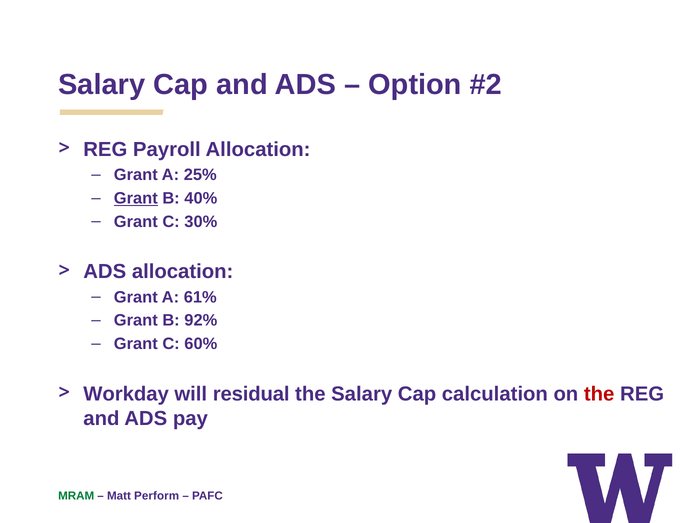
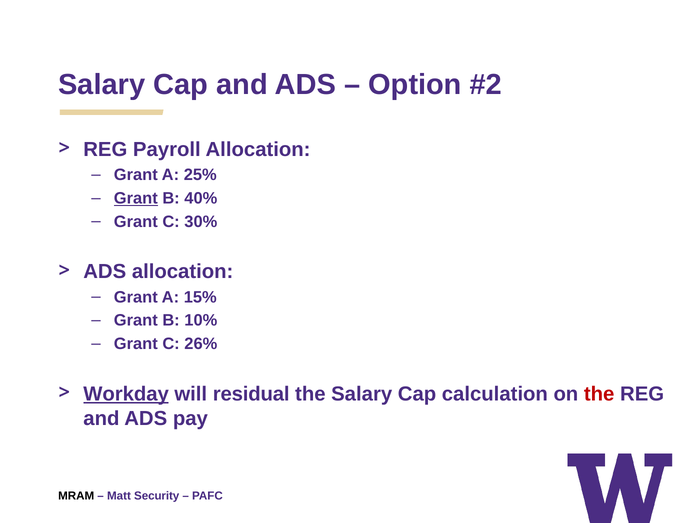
61%: 61% -> 15% (200, 297)
92%: 92% -> 10% (201, 320)
60%: 60% -> 26% (201, 344)
Workday underline: none -> present (126, 394)
MRAM colour: green -> black (76, 496)
Perform: Perform -> Security (157, 496)
